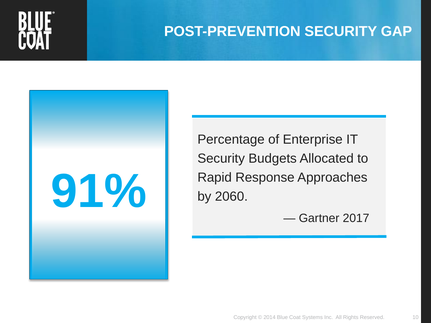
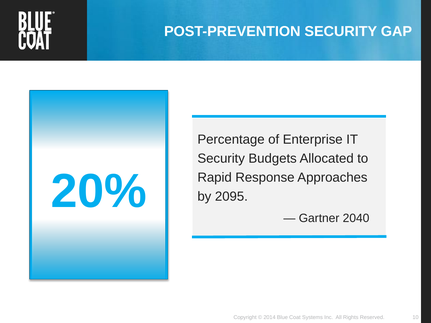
91%: 91% -> 20% (99, 192)
2060: 2060 -> 2095 (231, 197)
2017: 2017 -> 2040 (356, 218)
